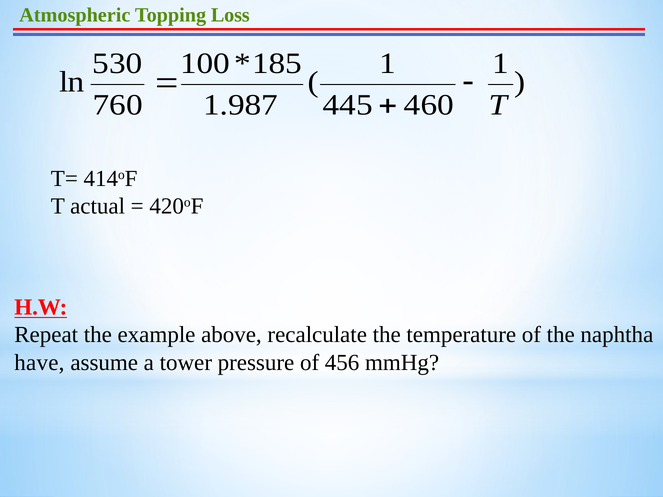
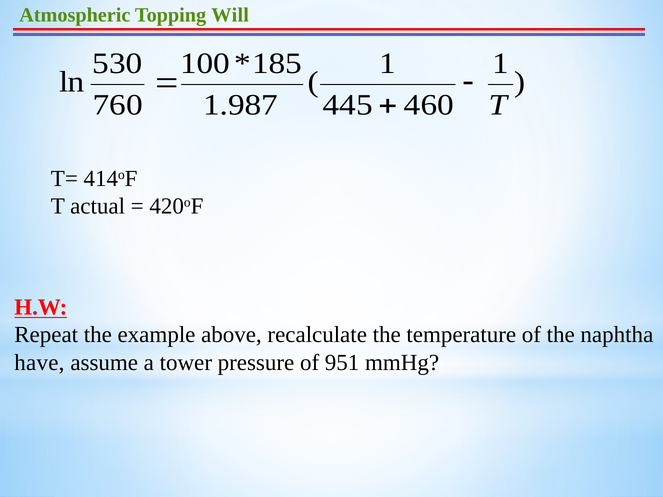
Loss: Loss -> Will (230, 15)
456: 456 -> 951 (342, 363)
